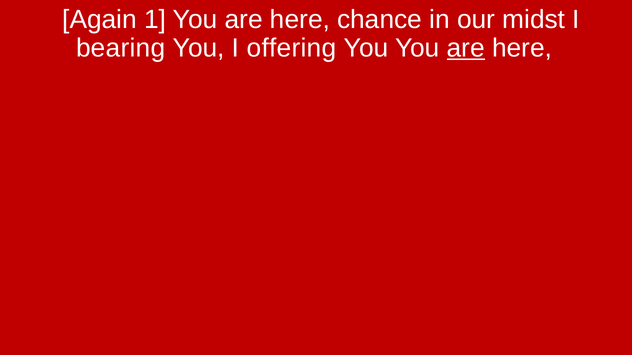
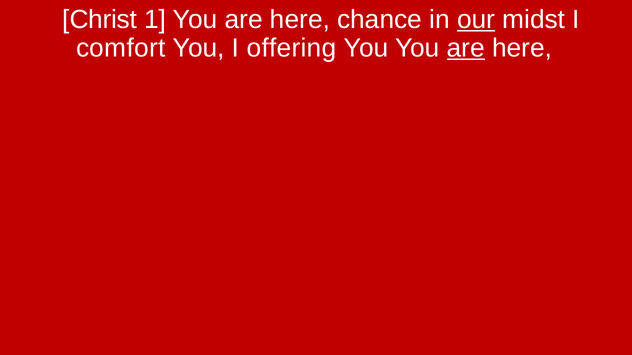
Again: Again -> Christ (100, 20)
our underline: none -> present (476, 20)
bearing: bearing -> comfort (121, 48)
